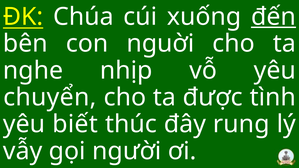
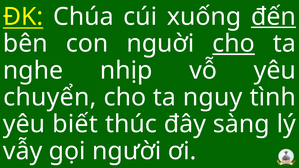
cho underline: none -> present (234, 44)
được: được -> nguy (213, 97)
rung: rung -> sàng (241, 124)
